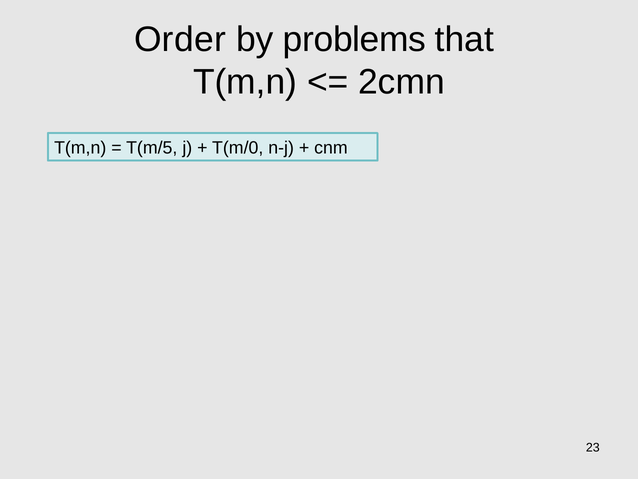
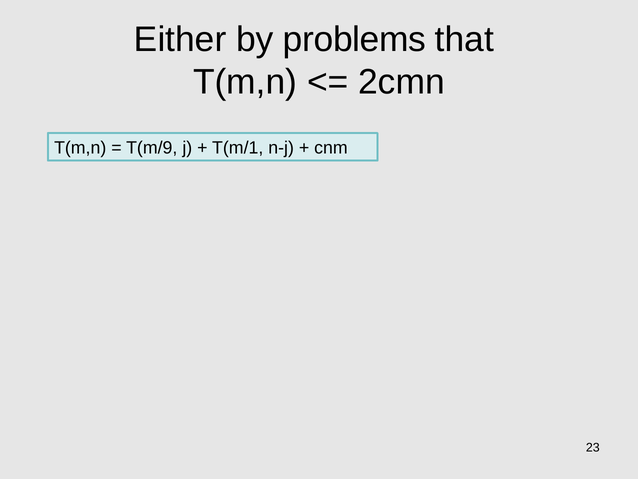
Order: Order -> Either (180, 40)
T(m/5: T(m/5 -> T(m/9 (152, 148)
T(m/0: T(m/0 -> T(m/1 (238, 148)
